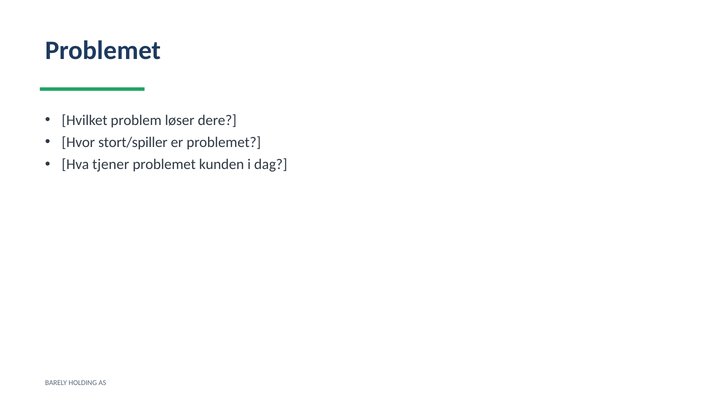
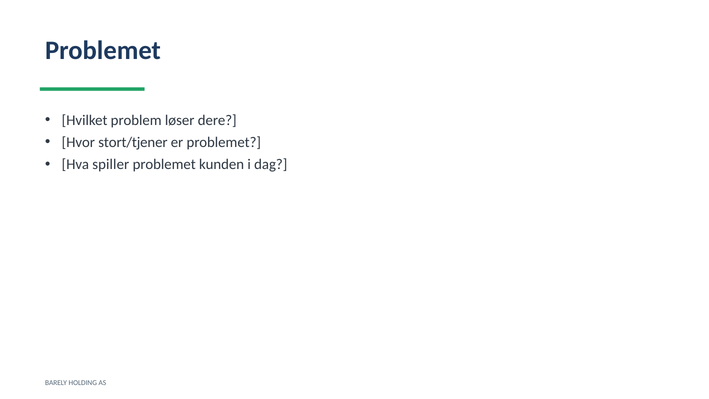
stort/spiller: stort/spiller -> stort/tjener (133, 142)
tjener: tjener -> spiller (111, 164)
